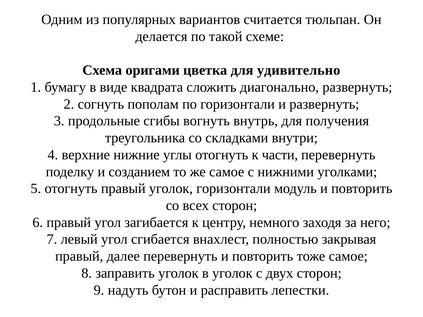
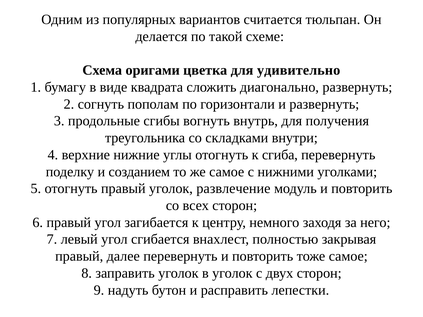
части: части -> сгиба (280, 155)
уголок горизонтали: горизонтали -> развлечение (233, 189)
